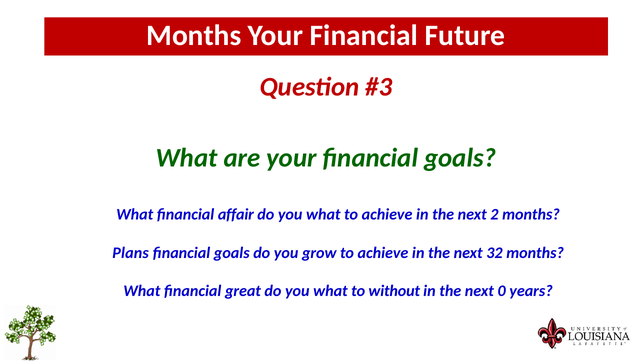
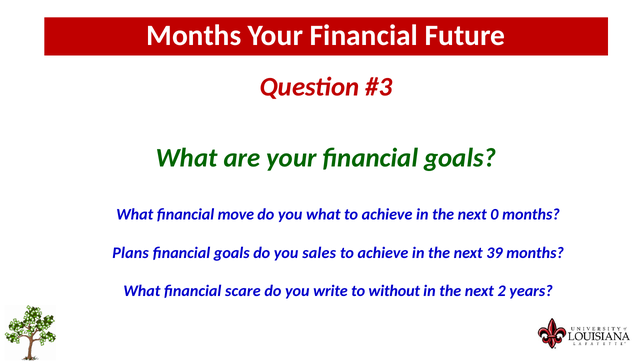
affair: affair -> move (236, 215)
2: 2 -> 0 (494, 215)
grow: grow -> sales (319, 253)
32: 32 -> 39 (494, 253)
great: great -> scare (243, 291)
what: what -> write (330, 291)
0: 0 -> 2 (502, 291)
